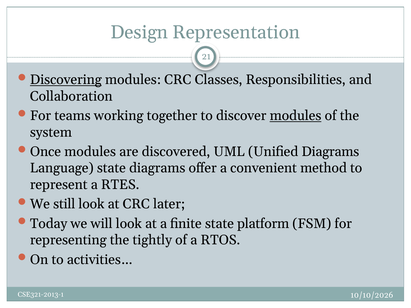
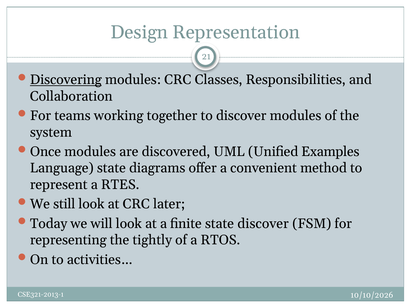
modules underline: present -> none (296, 116)
Unified Diagrams: Diagrams -> Examples (330, 152)
state platform: platform -> discover (263, 224)
